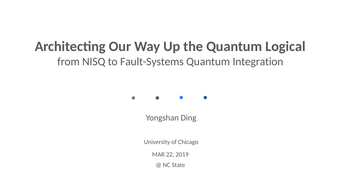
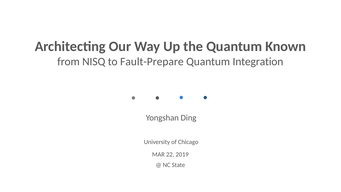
Logical: Logical -> Known (286, 46)
Fault-Systems: Fault-Systems -> Fault-Prepare (152, 62)
